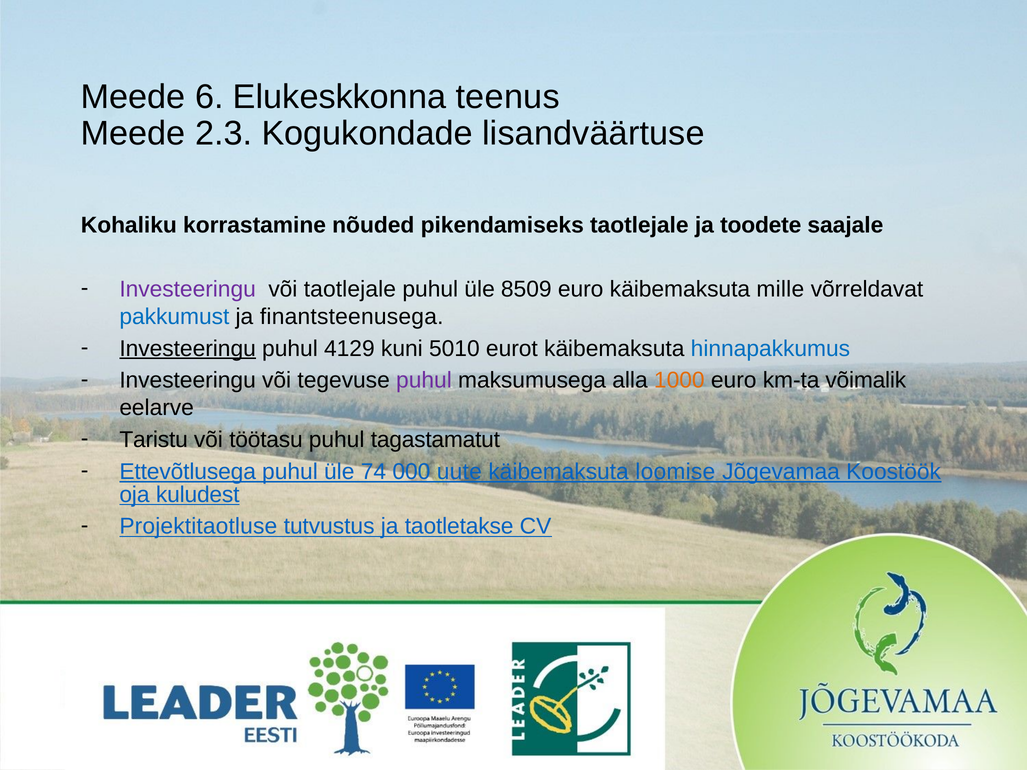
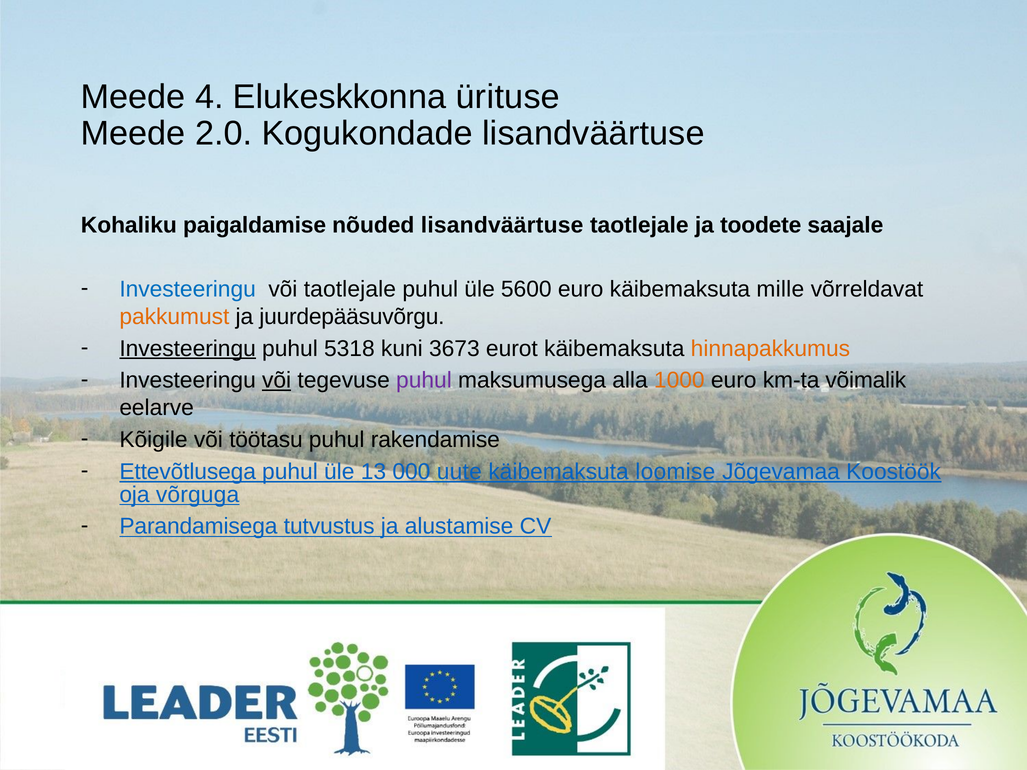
6: 6 -> 4 (209, 97)
teenus: teenus -> ürituse (508, 97)
2.3: 2.3 -> 2.0 (224, 134)
korrastamine: korrastamine -> paigaldamise (255, 225)
nõuded pikendamiseks: pikendamiseks -> lisandväärtuse (502, 225)
Investeeringu colour: purple -> blue (188, 289)
8509: 8509 -> 5600 (526, 289)
pakkumust colour: blue -> orange (174, 317)
finantsteenusega: finantsteenusega -> juurdepääsuvõrgu (352, 317)
4129: 4129 -> 5318 (349, 349)
5010: 5010 -> 3673 (454, 349)
hinnapakkumus colour: blue -> orange (770, 349)
või underline: none -> present (277, 381)
Taristu: Taristu -> Kõigile (154, 440)
tagastamatut: tagastamatut -> rakendamise (435, 440)
74: 74 -> 13 (373, 472)
kuludest: kuludest -> võrguga (198, 495)
Projektitaotluse: Projektitaotluse -> Parandamisega (198, 527)
taotletakse: taotletakse -> alustamise (459, 527)
